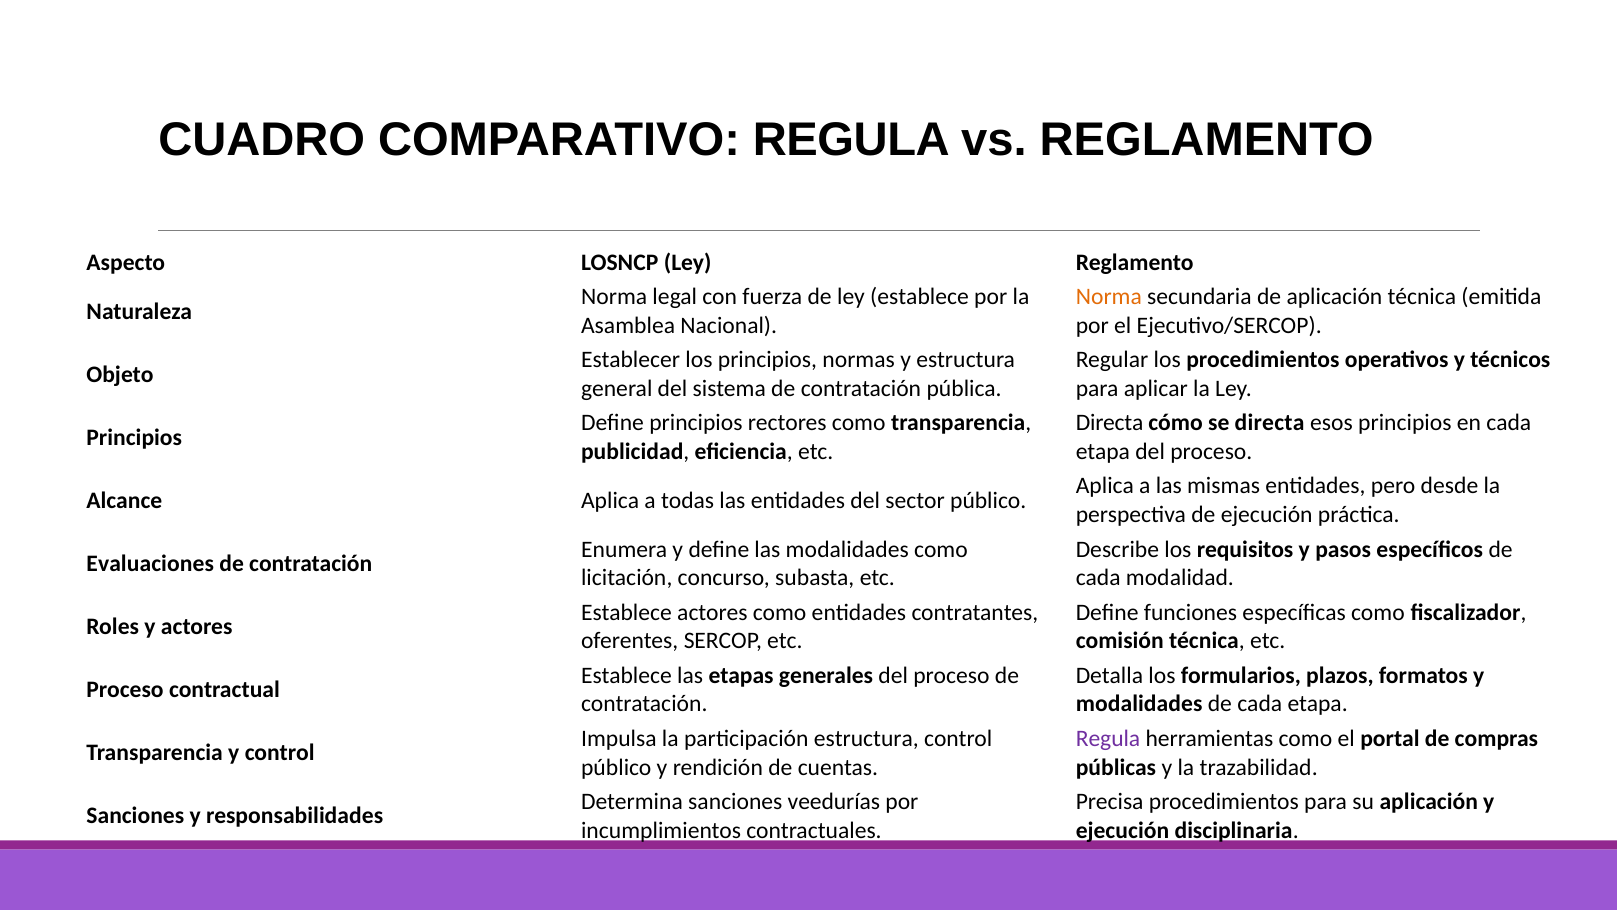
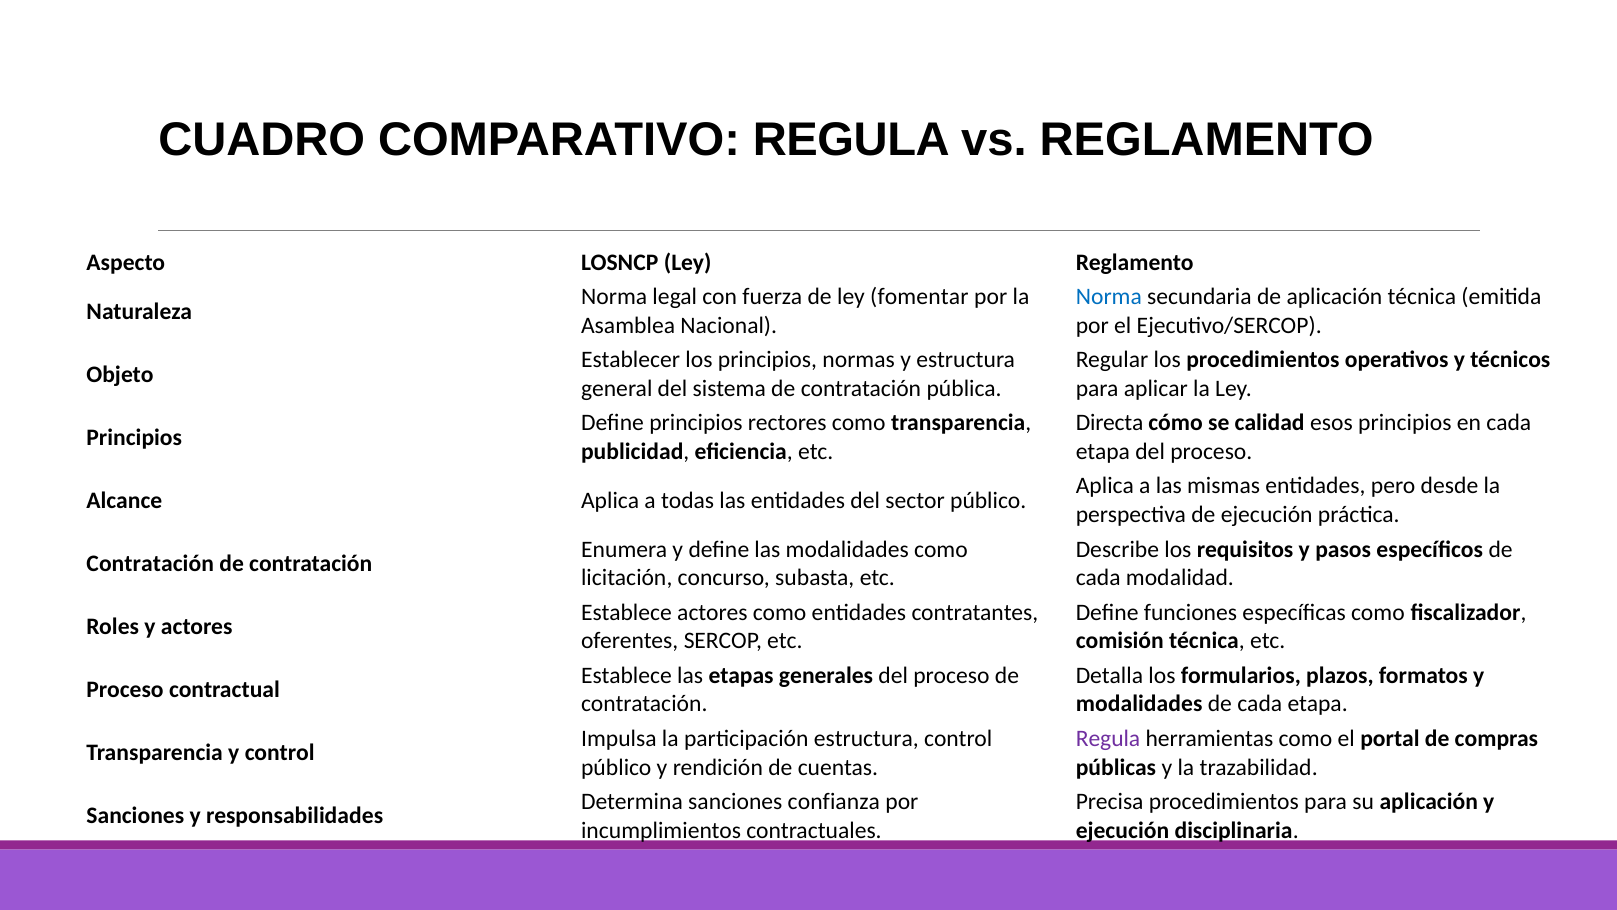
ley establece: establece -> fomentar (919, 297)
Norma colour: orange -> blue (1109, 297)
se directa: directa -> calidad (1270, 423)
Evaluaciones: Evaluaciones -> Contratación (150, 563)
veedurías: veedurías -> confianza (834, 801)
